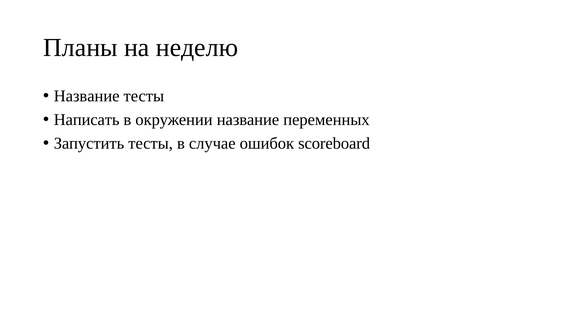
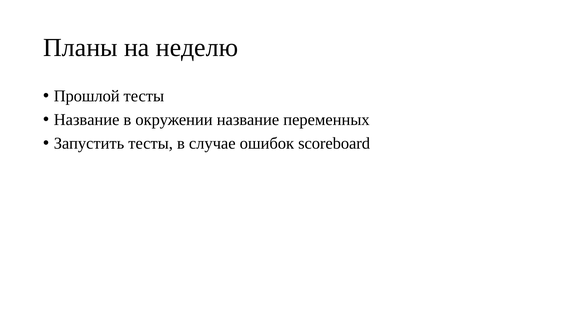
Название: Название -> Прошлой (87, 96)
Написать: Написать -> Название (87, 119)
